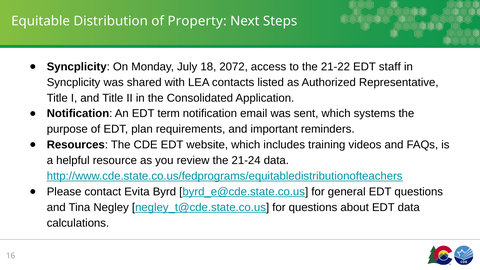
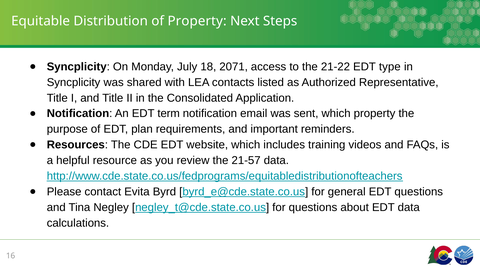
2072: 2072 -> 2071 (234, 67)
staff: staff -> type (390, 67)
which systems: systems -> property (375, 114)
21-24: 21-24 -> 21-57 (246, 160)
